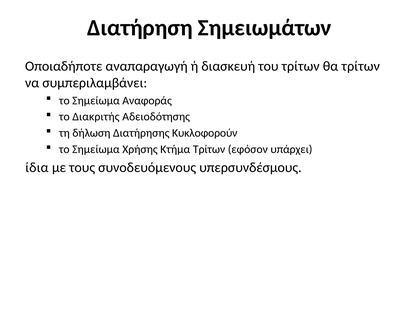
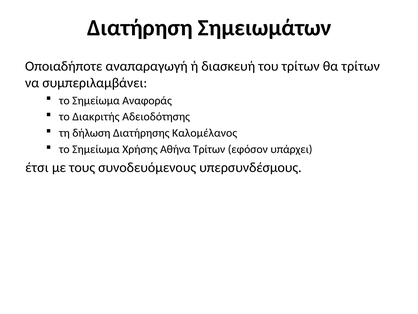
Κυκλοφορούν: Κυκλοφορούν -> Καλομέλανος (205, 133)
Κτήμα: Κτήμα -> Αθήνα (175, 149)
ίδια: ίδια -> έτσι (37, 167)
